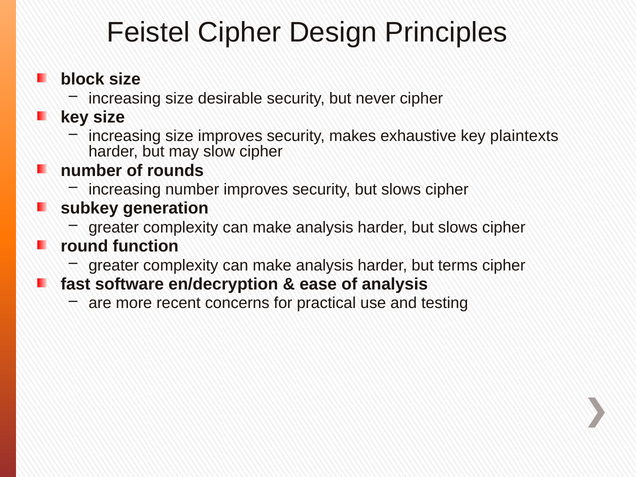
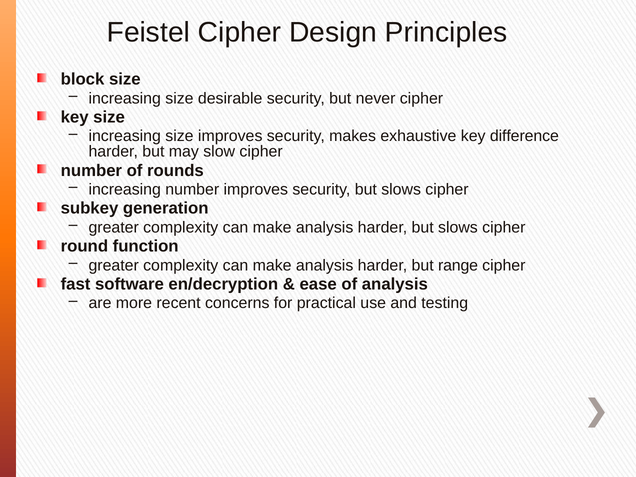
plaintexts: plaintexts -> difference (524, 136)
terms: terms -> range (458, 265)
